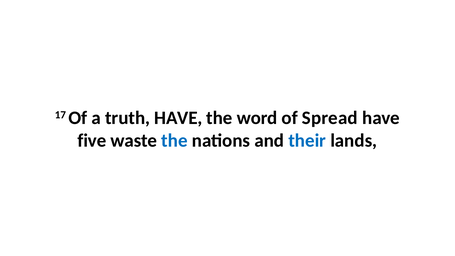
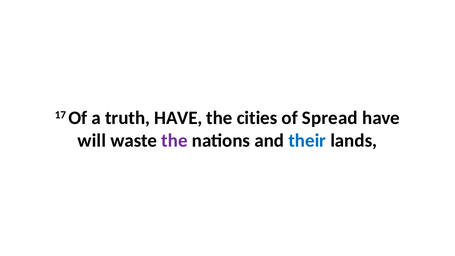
word: word -> cities (257, 118)
five: five -> will (92, 141)
the colour: blue -> purple (174, 141)
